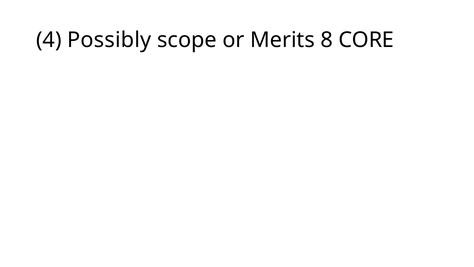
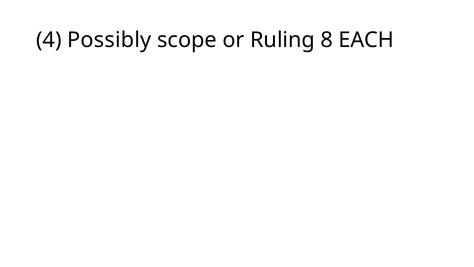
Merits: Merits -> Ruling (283, 40)
CORE: CORE -> EACH (366, 40)
